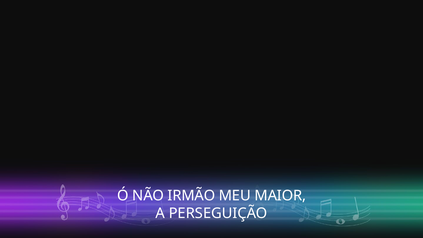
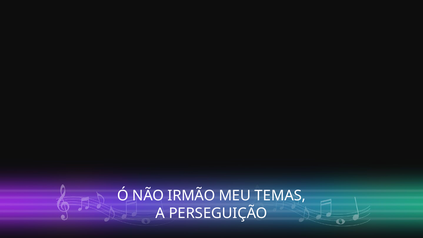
MAIOR: MAIOR -> TEMAS (280, 195)
